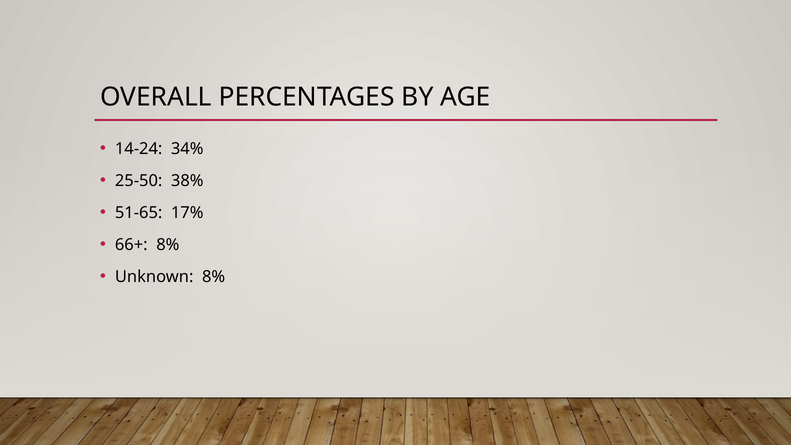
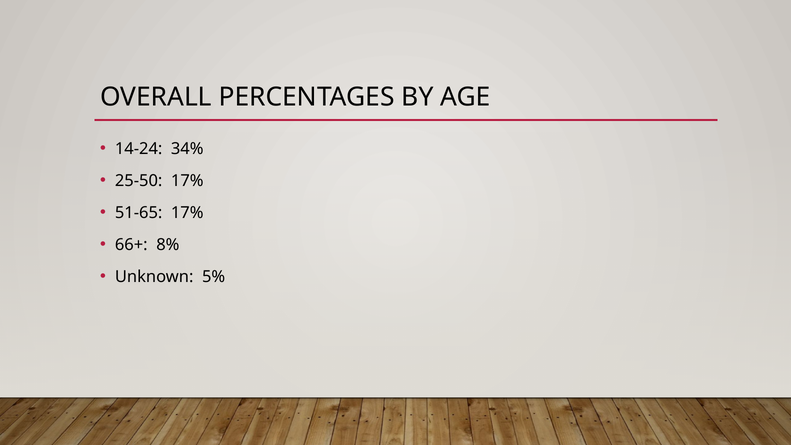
25-50 38%: 38% -> 17% (187, 181)
Unknown 8%: 8% -> 5% (214, 277)
